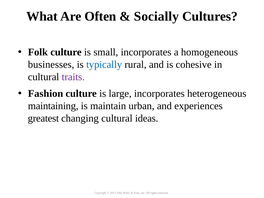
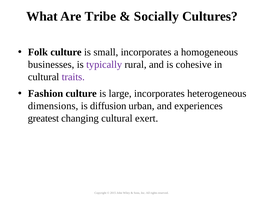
Often: Often -> Tribe (100, 16)
typically colour: blue -> purple (104, 65)
maintaining: maintaining -> dimensions (53, 106)
maintain: maintain -> diffusion (108, 106)
ideas: ideas -> exert (147, 118)
